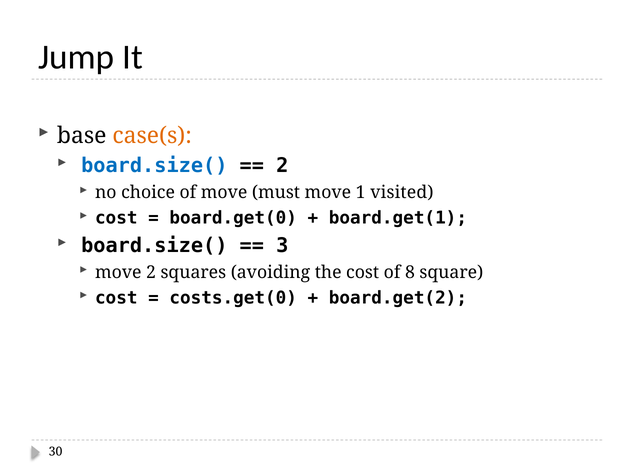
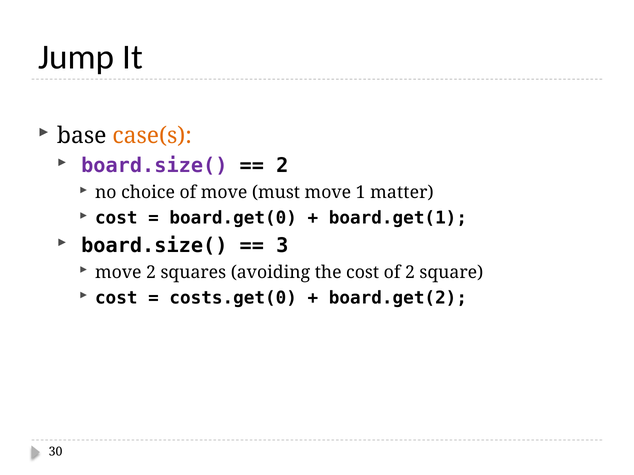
board.size( colour: blue -> purple (154, 166)
visited: visited -> matter (402, 193)
of 8: 8 -> 2 (410, 273)
